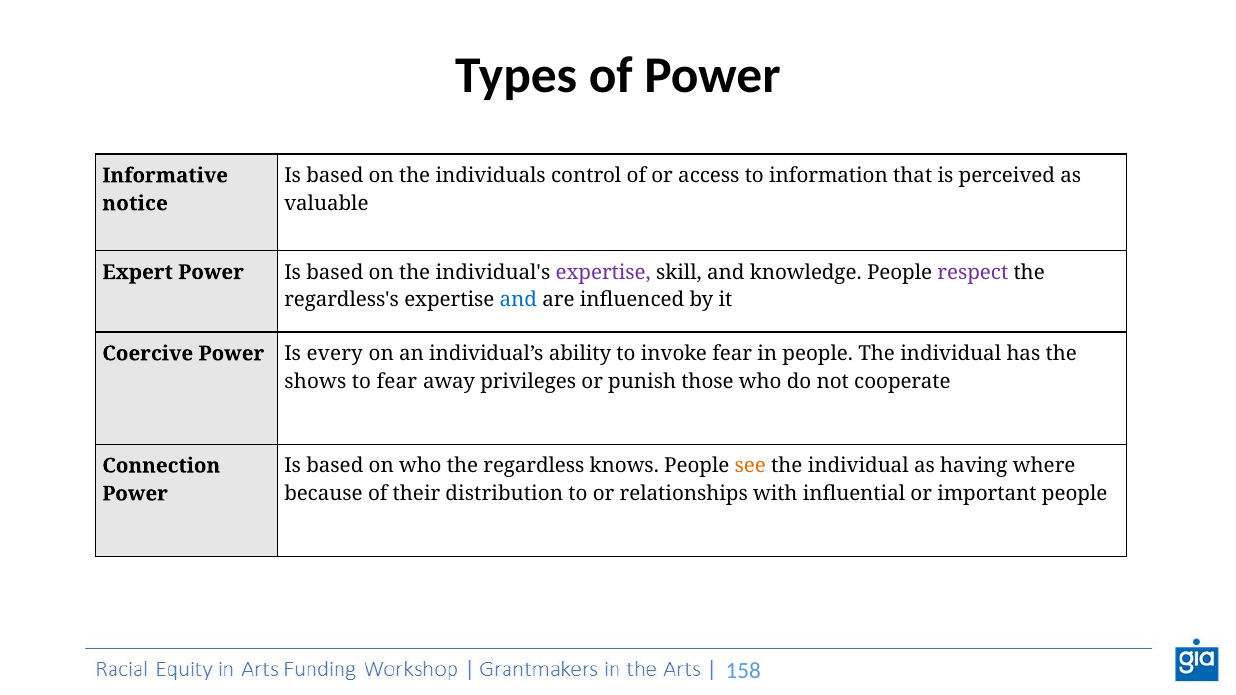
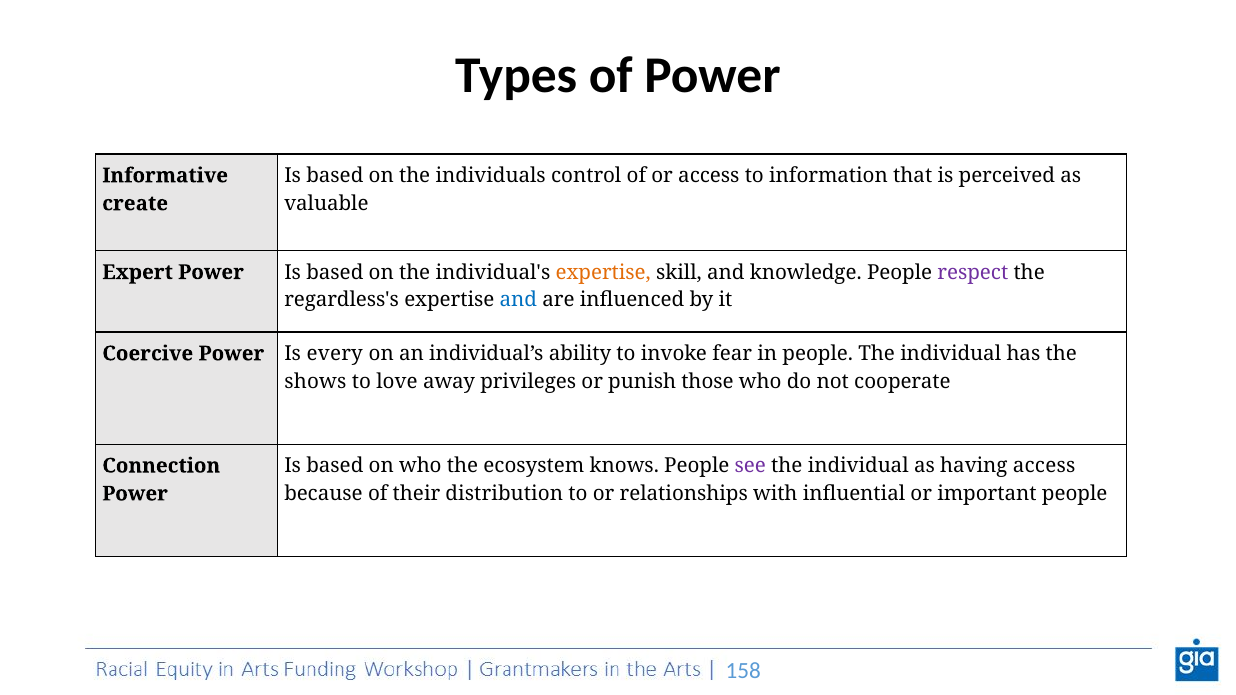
notice: notice -> create (135, 204)
expertise colour: purple -> orange (603, 272)
to fear: fear -> love (397, 382)
regardless: regardless -> ecosystem (534, 466)
see colour: orange -> purple (750, 466)
having where: where -> access (1044, 466)
